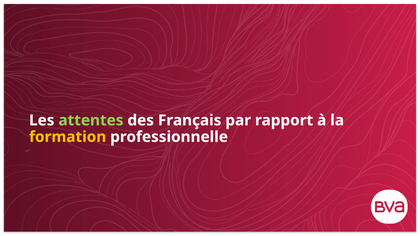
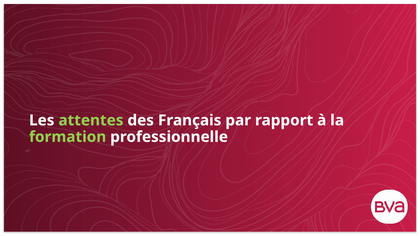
formation colour: yellow -> light green (68, 137)
